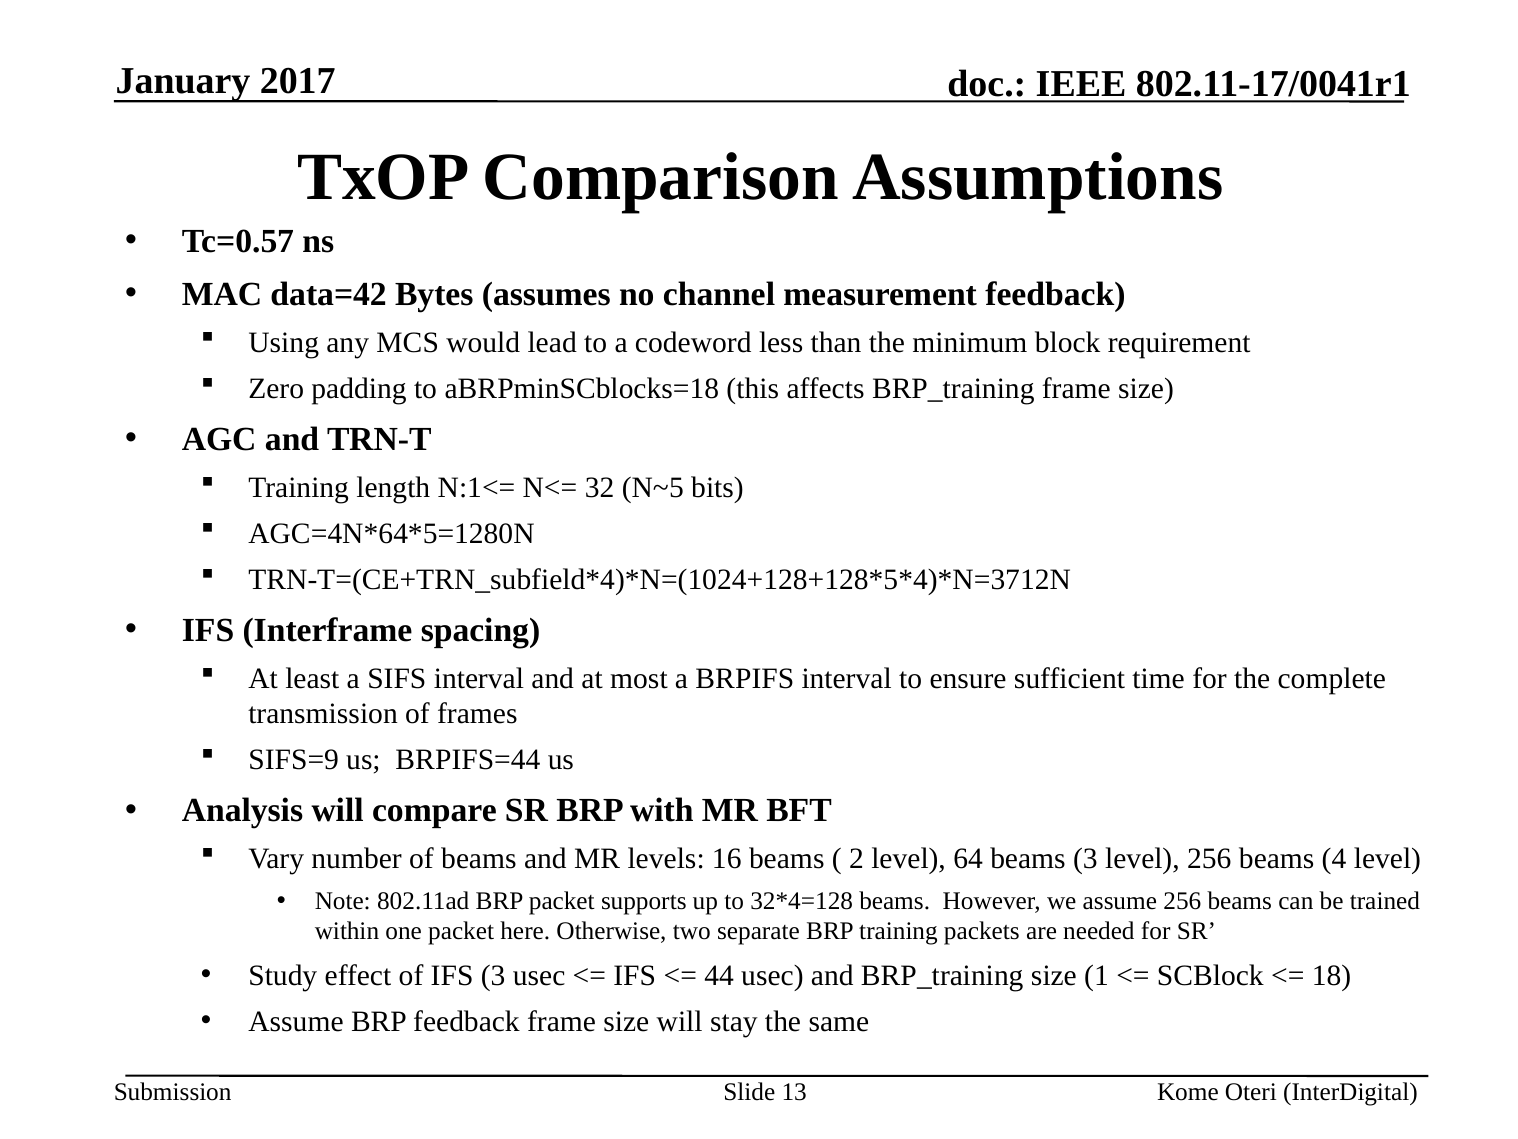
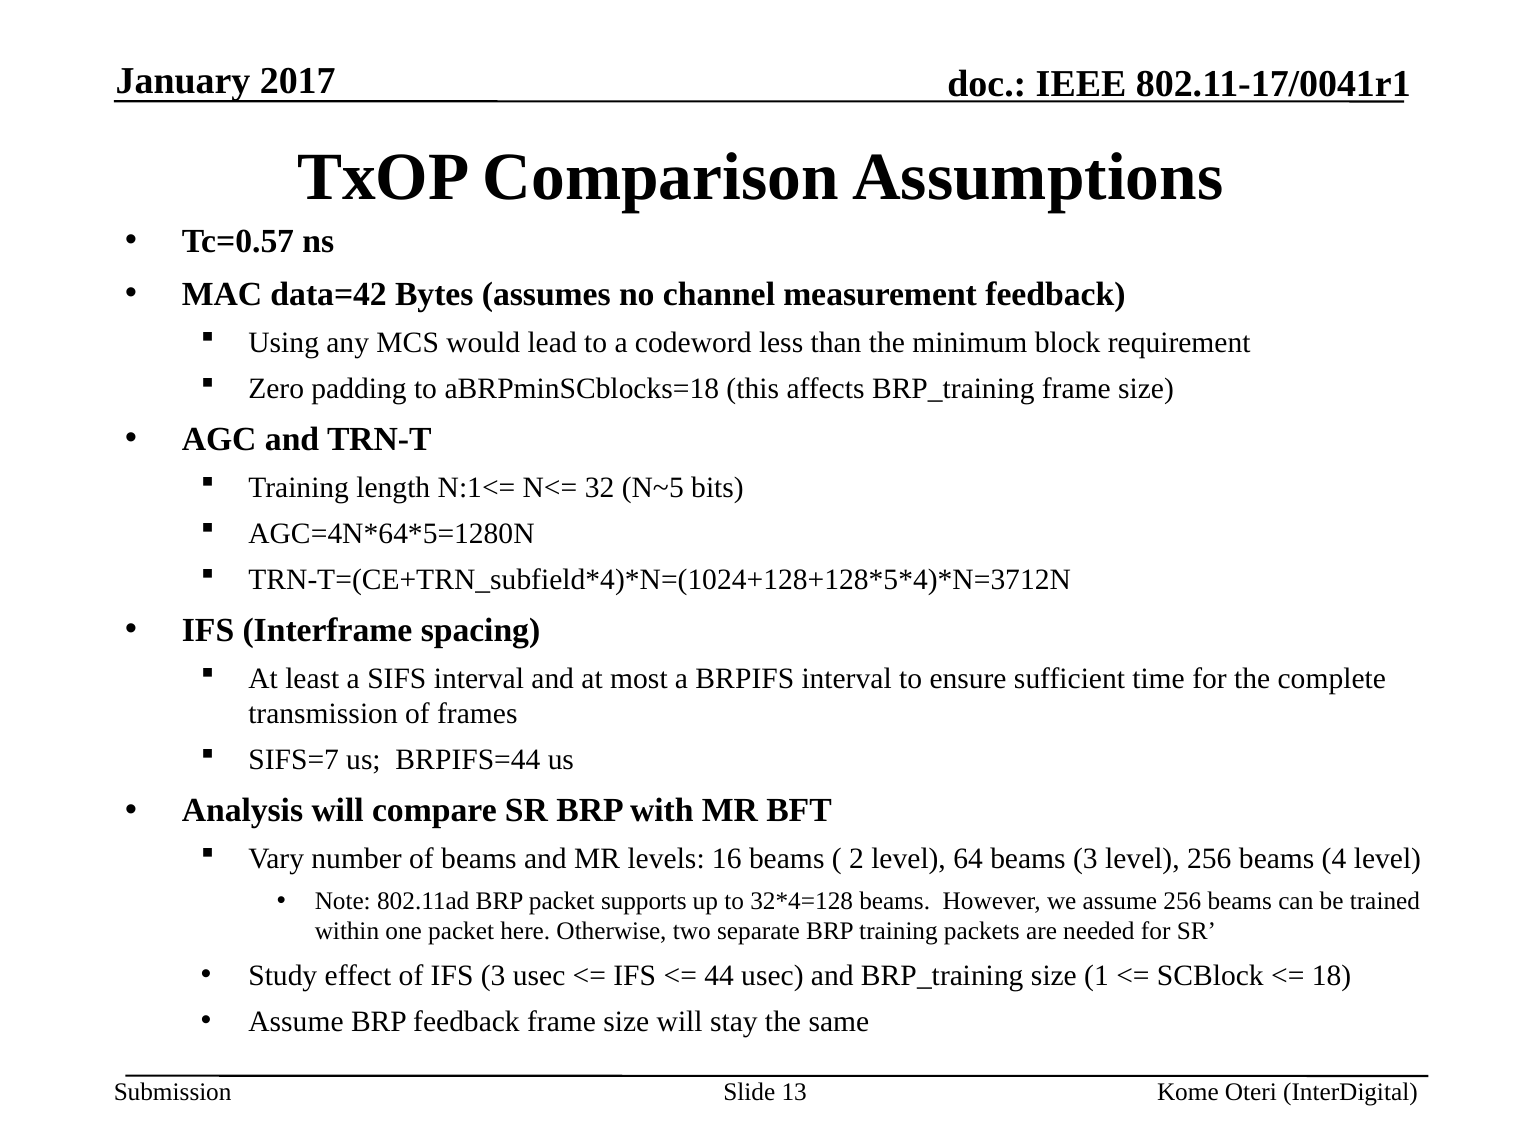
SIFS=9: SIFS=9 -> SIFS=7 (294, 760)
